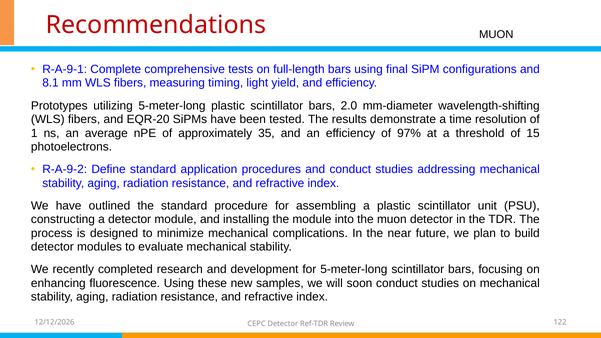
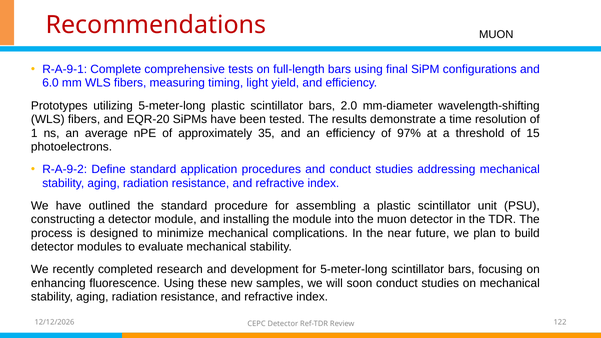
8.1: 8.1 -> 6.0 (50, 83)
